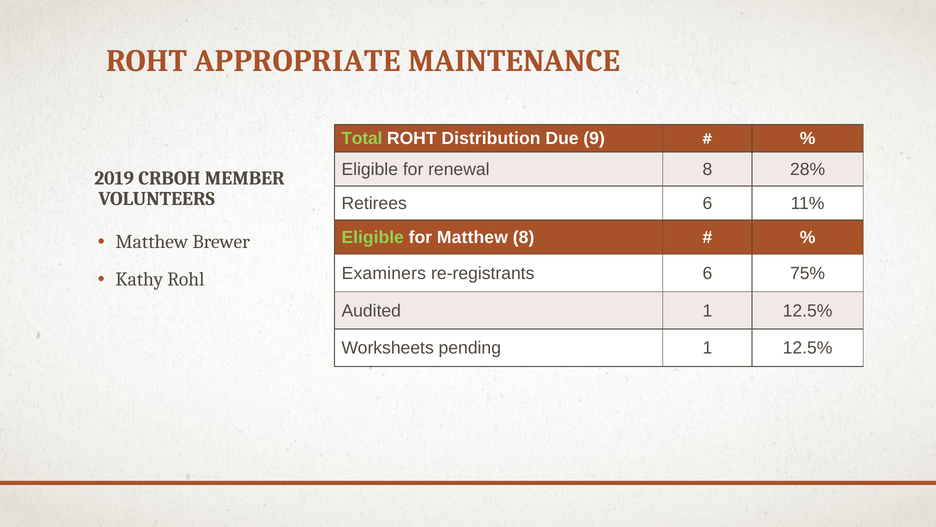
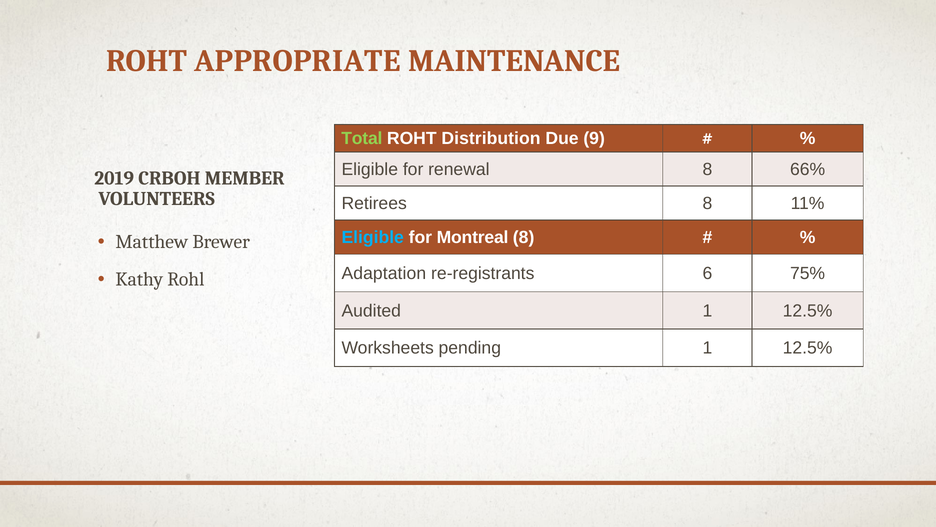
28%: 28% -> 66% (808, 169)
Retirees 6: 6 -> 8 (707, 203)
Eligible colour: light green -> light blue (373, 237)
for Matthew: Matthew -> Montreal (473, 237)
Examiners: Examiners -> Adaptation (384, 273)
